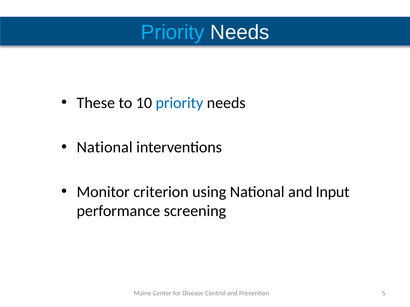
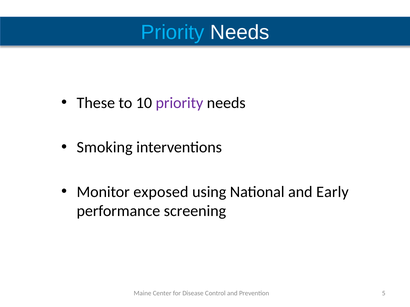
priority colour: blue -> purple (179, 103)
National: National -> Smoking (105, 148)
criterion: criterion -> exposed (161, 192)
Input: Input -> Early (332, 192)
